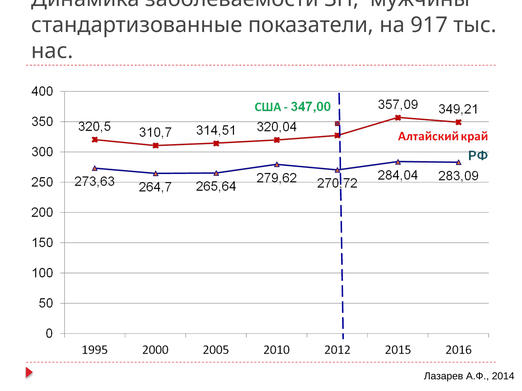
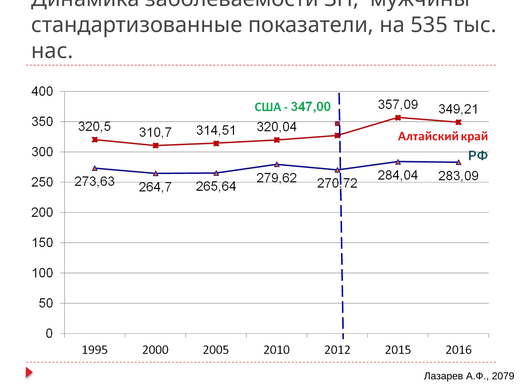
917: 917 -> 535 (429, 25)
2014: 2014 -> 2079 (503, 377)
